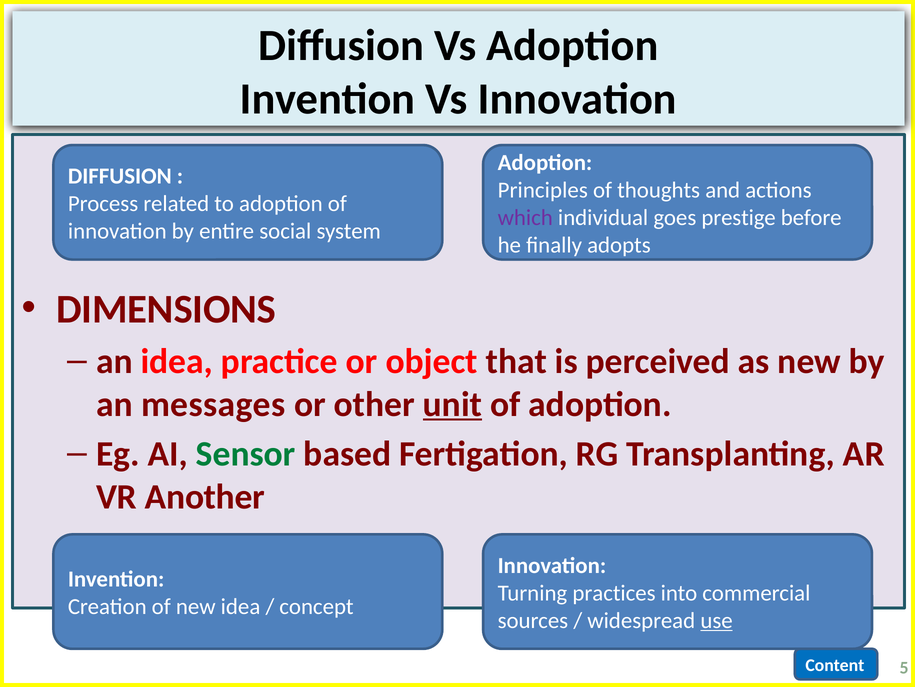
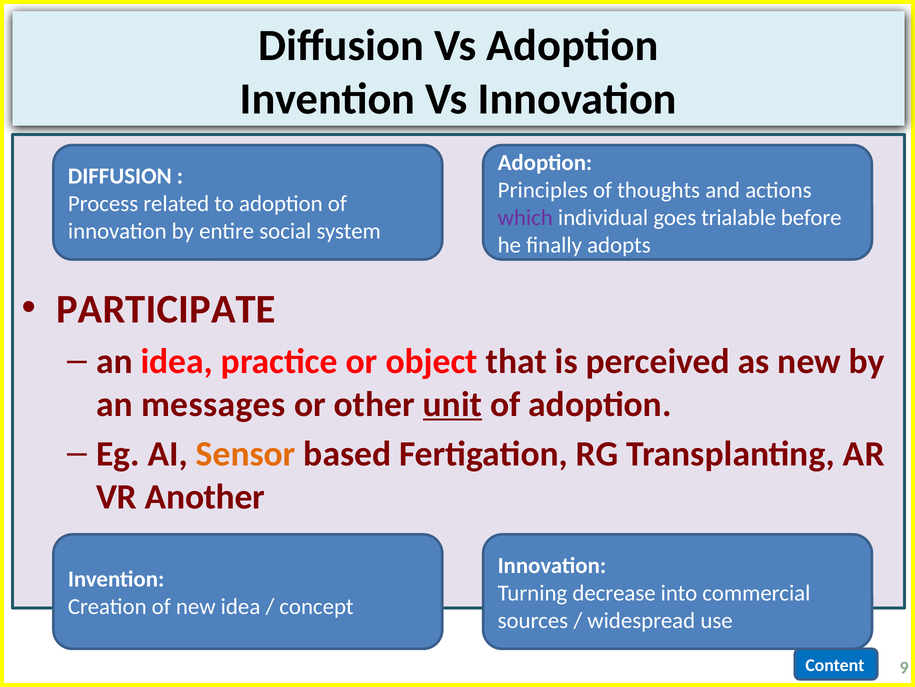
prestige: prestige -> trialable (739, 217)
DIMENSIONS: DIMENSIONS -> PARTICIPATE (166, 309)
Sensor colour: green -> orange (246, 454)
practices: practices -> decrease (614, 593)
use underline: present -> none (717, 620)
5: 5 -> 9 (904, 667)
